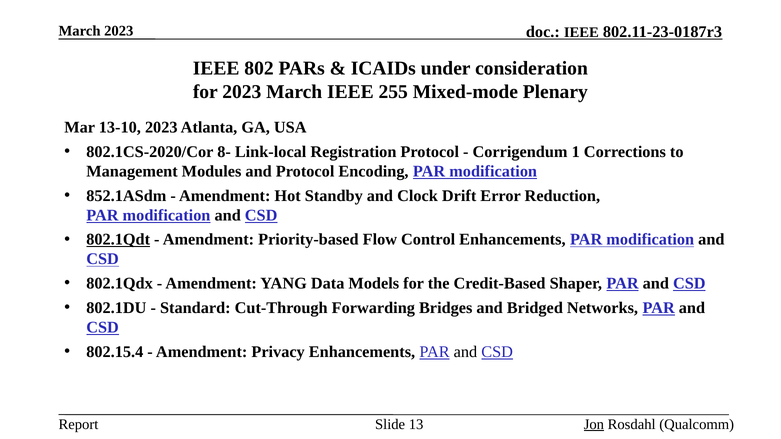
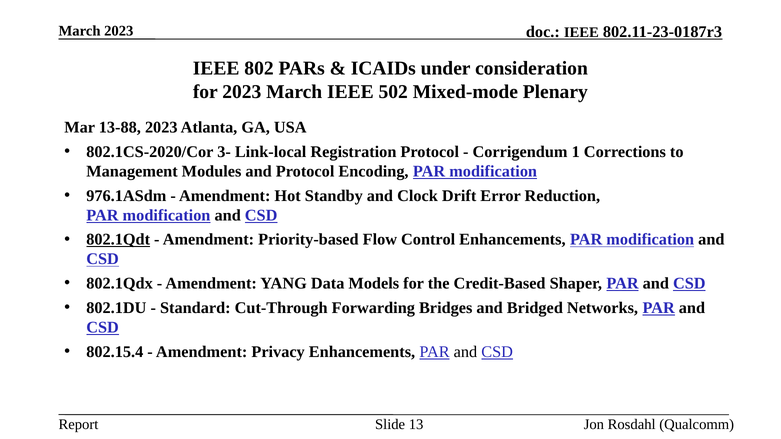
255: 255 -> 502 (393, 92)
13-10: 13-10 -> 13-88 (120, 127)
8-: 8- -> 3- (224, 152)
852.1ASdm: 852.1ASdm -> 976.1ASdm (126, 196)
Jon underline: present -> none (594, 425)
